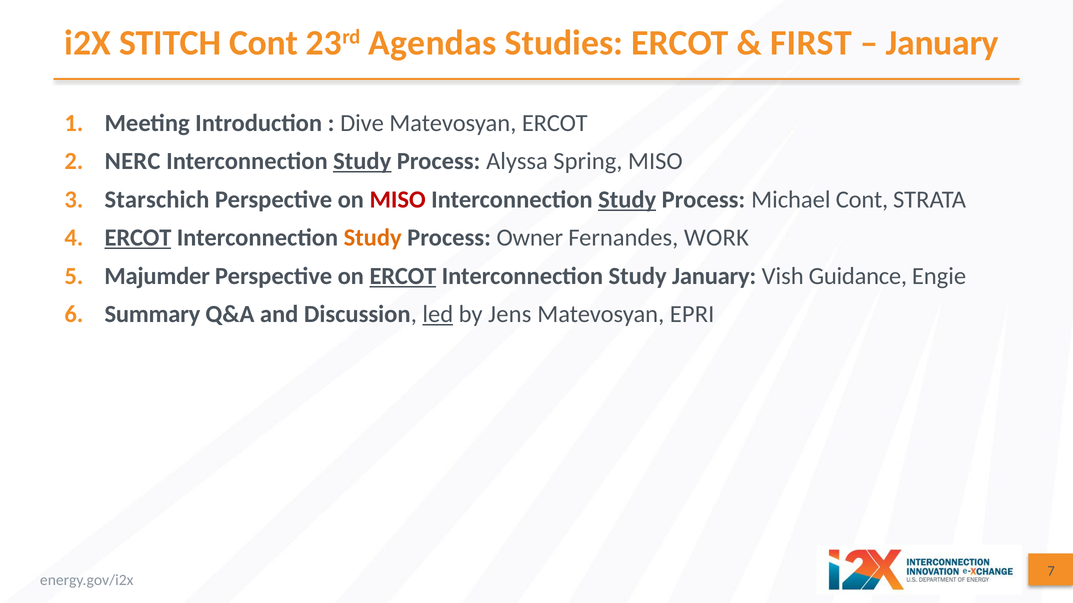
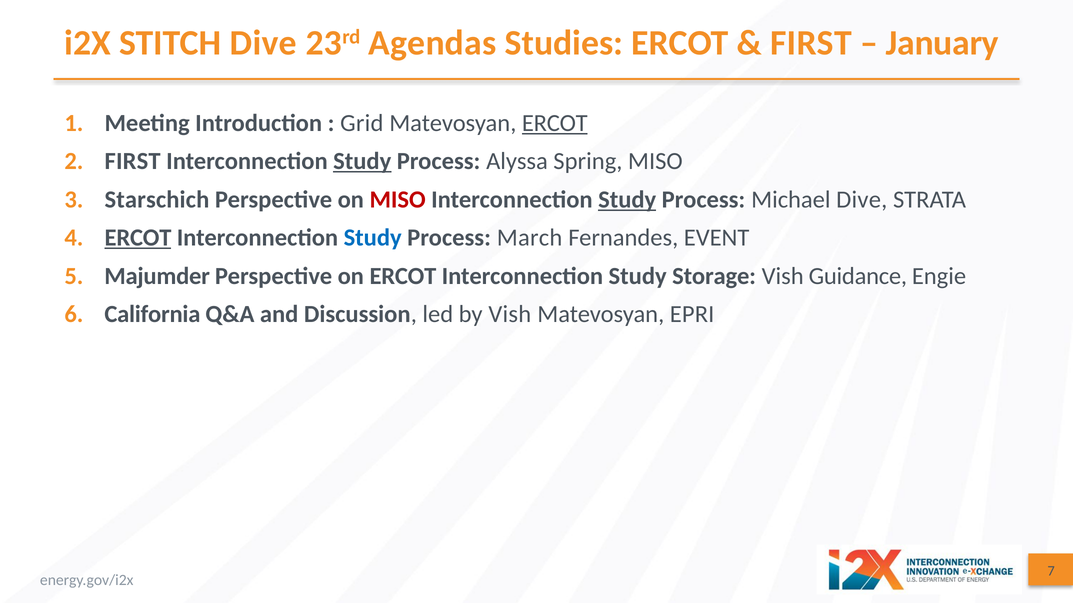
STITCH Cont: Cont -> Dive (263, 43)
Dive: Dive -> Grid (362, 123)
ERCOT underline: none -> present (555, 123)
NERC: NERC -> FIRST (133, 161)
Michael Cont: Cont -> Dive (862, 200)
Study colour: orange -> blue (373, 238)
Owner: Owner -> March (530, 238)
WORK: WORK -> EVENT (717, 238)
ERCOT underline: present -> none (403, 276)
Study January: January -> Storage (714, 276)
Summary: Summary -> California (152, 315)
led underline: present -> none (438, 315)
by Jens: Jens -> Vish (510, 315)
